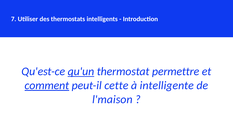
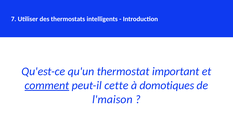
qu'un underline: present -> none (81, 71)
permettre: permettre -> important (176, 71)
intelligente: intelligente -> domotiques (167, 85)
